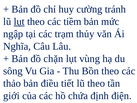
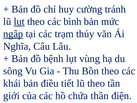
tiềm: tiềm -> bình (72, 22)
ngập underline: none -> present (13, 34)
chặn: chặn -> bệnh (53, 58)
thảo: thảo -> khái (12, 83)
định: định -> thần (100, 95)
